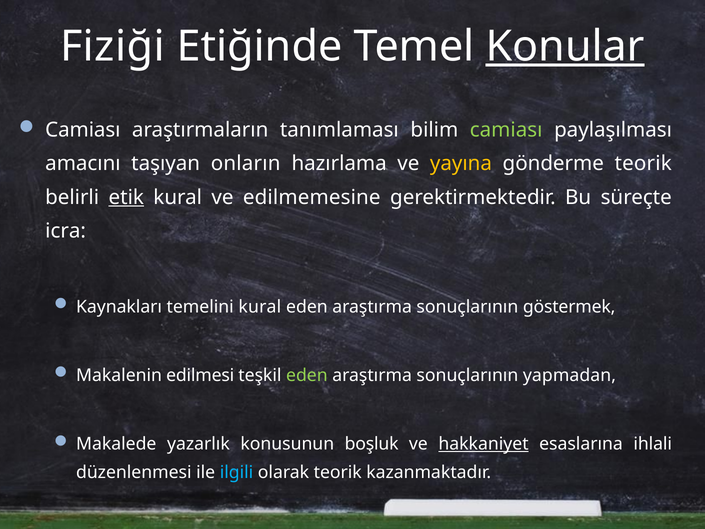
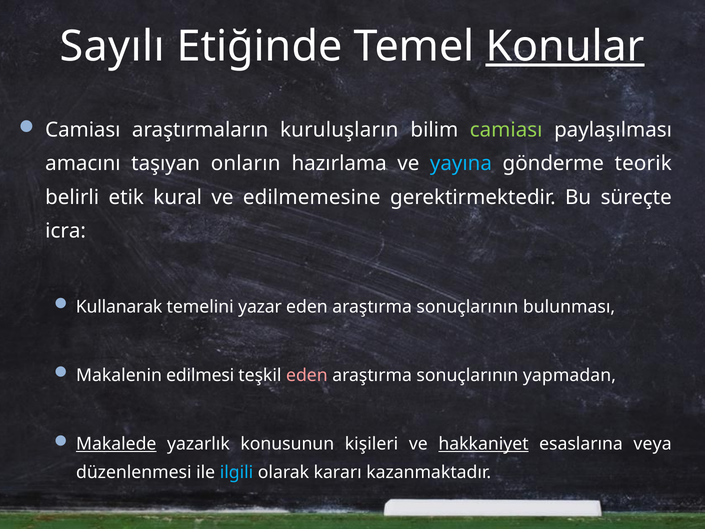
Fiziği: Fiziği -> Sayılı (112, 46)
tanımlaması: tanımlaması -> kuruluşların (339, 130)
yayına colour: yellow -> light blue (461, 164)
etik underline: present -> none (126, 197)
Kaynakları: Kaynakları -> Kullanarak (119, 307)
temelini kural: kural -> yazar (260, 307)
göstermek: göstermek -> bulunması (569, 307)
eden colour: light green -> pink (307, 375)
Makalede underline: none -> present (116, 444)
boşluk: boşluk -> kişileri (372, 444)
ihlali: ihlali -> veya (653, 444)
olarak teorik: teorik -> kararı (338, 472)
